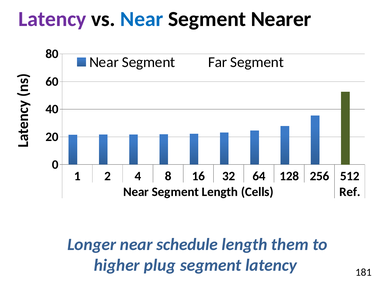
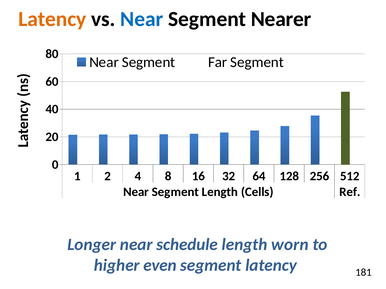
Latency colour: purple -> orange (52, 19)
them: them -> worn (290, 245)
plug: plug -> even (160, 266)
